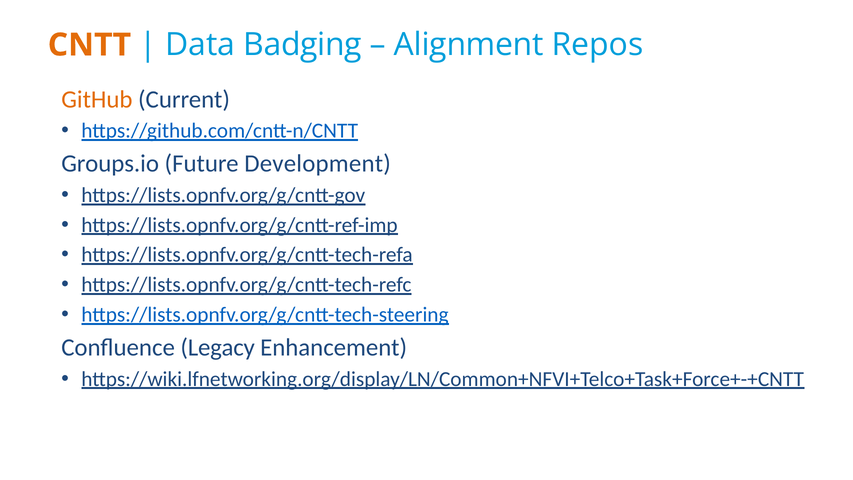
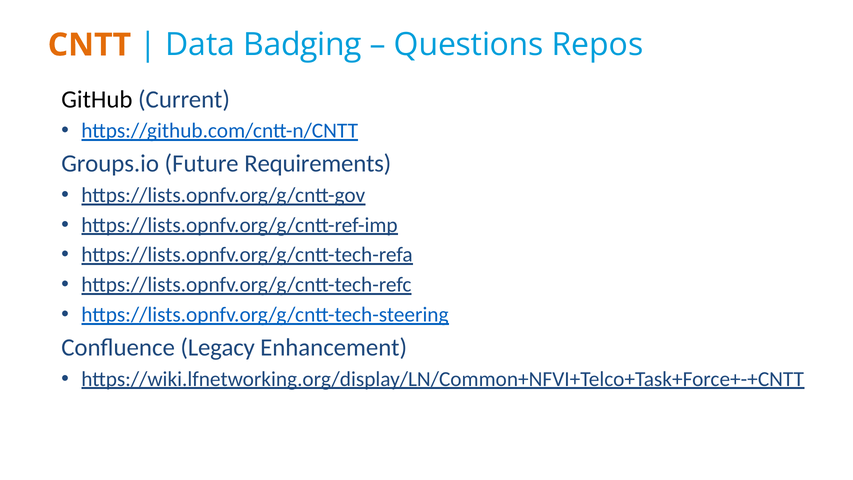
Alignment: Alignment -> Questions (469, 45)
GitHub colour: orange -> black (97, 99)
Development: Development -> Requirements (318, 164)
